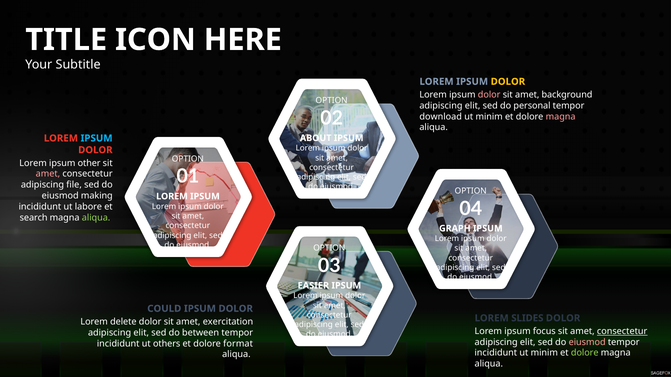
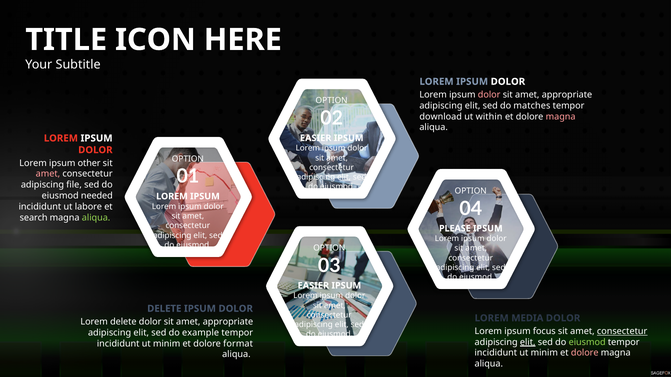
DOLOR colour: yellow -> white (508, 82)
background: background -> appropriate (567, 95)
personal: personal -> matches (532, 106)
minim: minim -> within (489, 117)
IPSUM colour: light blue -> white (97, 138)
ABOUT: ABOUT -> EASIER (316, 138)
making: making -> needed (97, 196)
GRAPH: GRAPH -> PLEASE (455, 229)
COULD: COULD -> DELETE (164, 309)
SLIDES: SLIDES -> MEDIA (527, 318)
exercitation: exercitation -> appropriate (228, 322)
between: between -> example (201, 333)
elit underline: none -> present (528, 342)
eiusmod colour: pink -> light green (587, 342)
others: others -> minim (167, 344)
dolore colour: light green -> pink (585, 353)
